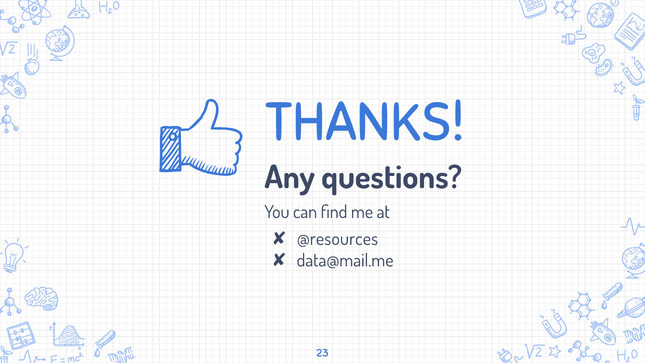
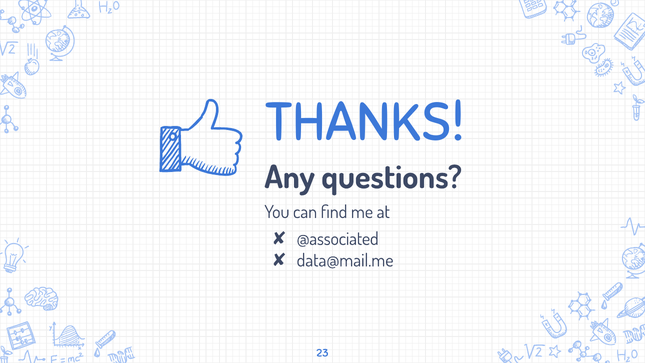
@resources: @resources -> @associated (338, 239)
